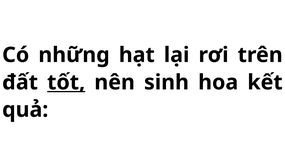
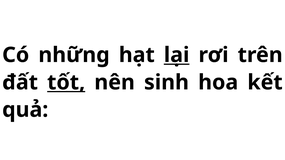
lại underline: none -> present (177, 55)
